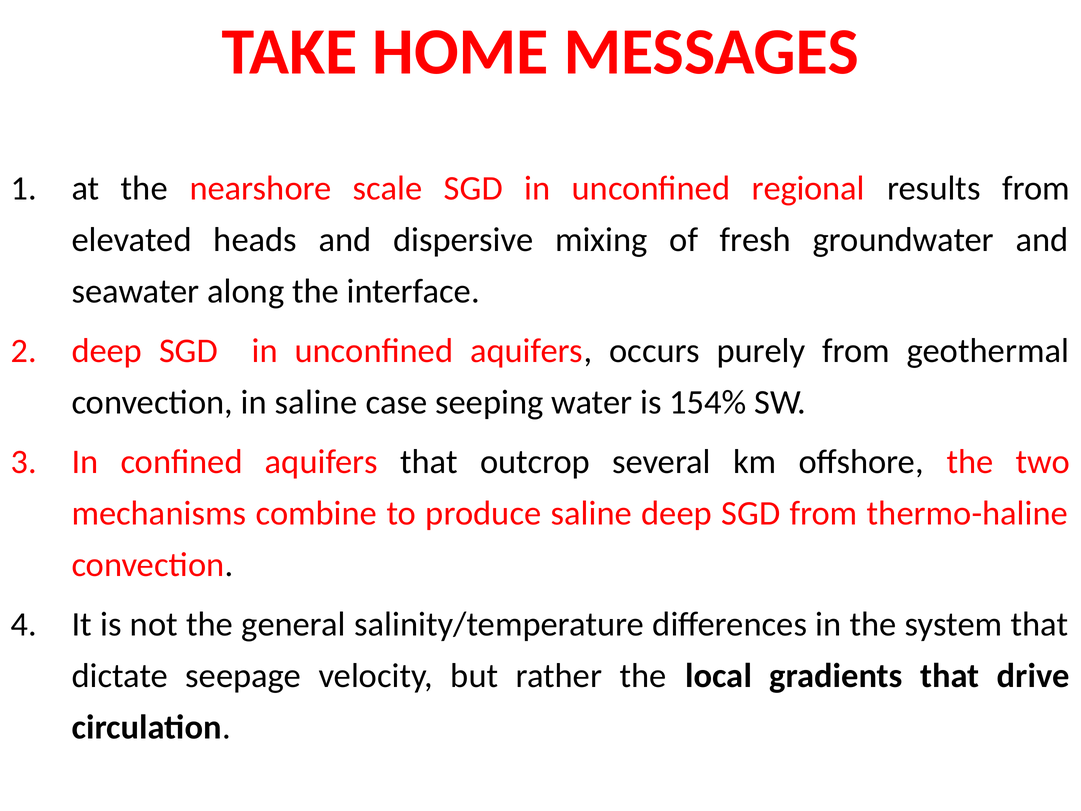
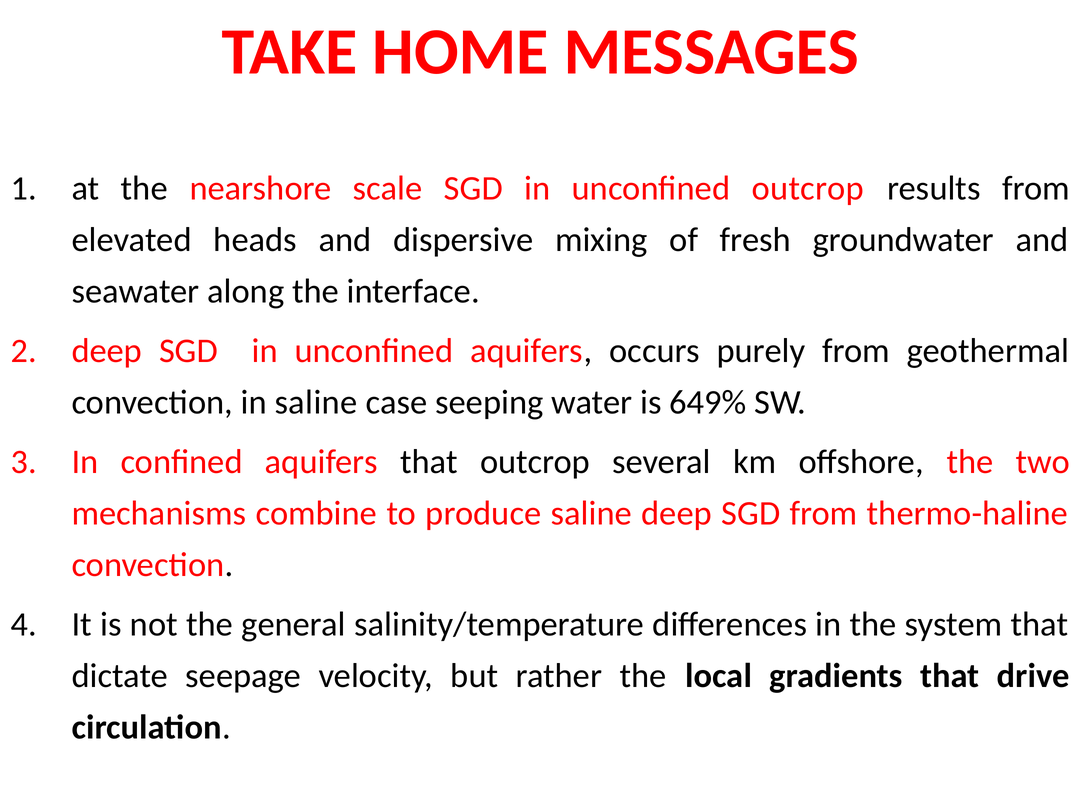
unconfined regional: regional -> outcrop (808, 188)
154%: 154% -> 649% (708, 402)
